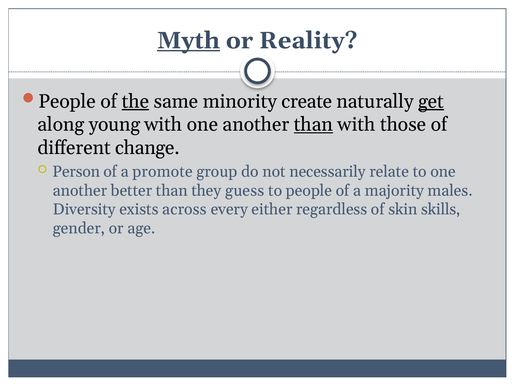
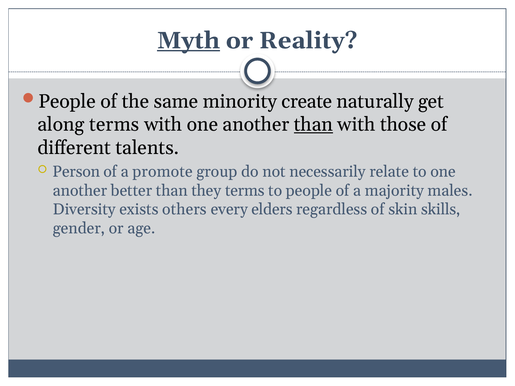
the underline: present -> none (135, 101)
get underline: present -> none (431, 101)
along young: young -> terms (114, 125)
change: change -> talents (147, 148)
they guess: guess -> terms (245, 191)
across: across -> others (185, 210)
either: either -> elders (272, 210)
